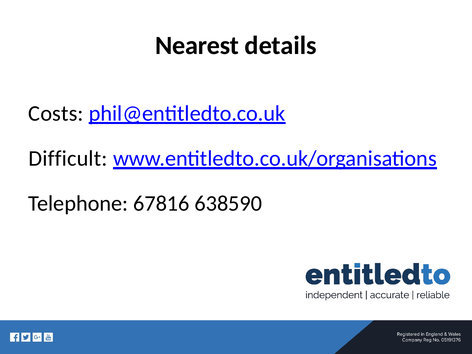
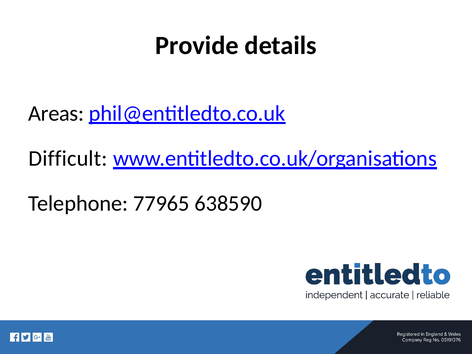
Nearest: Nearest -> Provide (197, 45)
Costs: Costs -> Areas (56, 113)
67816: 67816 -> 77965 (161, 204)
